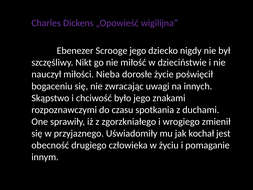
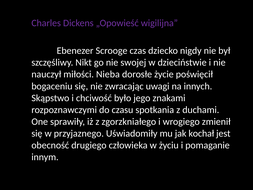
Scrooge jego: jego -> czas (138, 51)
miłość: miłość -> swojej (133, 62)
